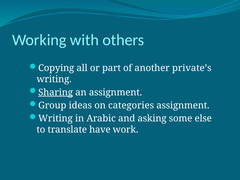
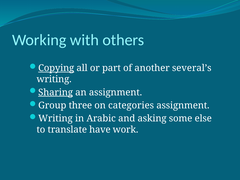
Copying underline: none -> present (56, 68)
private’s: private’s -> several’s (192, 68)
ideas: ideas -> three (80, 105)
